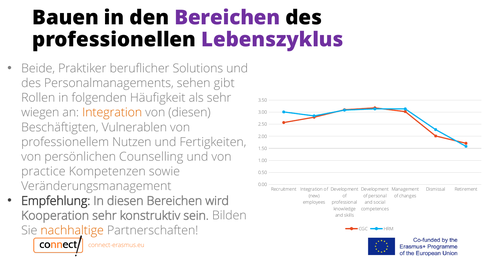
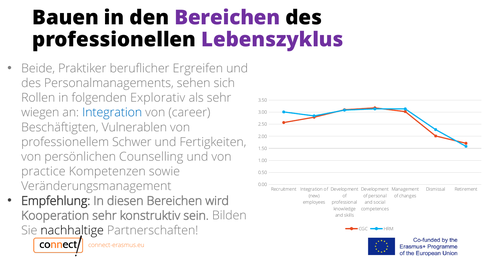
Solutions: Solutions -> Ergreifen (198, 68)
gibt: gibt -> sich (224, 83)
Häufigkeit: Häufigkeit -> Explorativ (158, 98)
Integration colour: orange -> blue (112, 113)
von diesen: diesen -> career (189, 113)
Nutzen: Nutzen -> Schwer (132, 142)
nachhaltige colour: orange -> black (72, 230)
